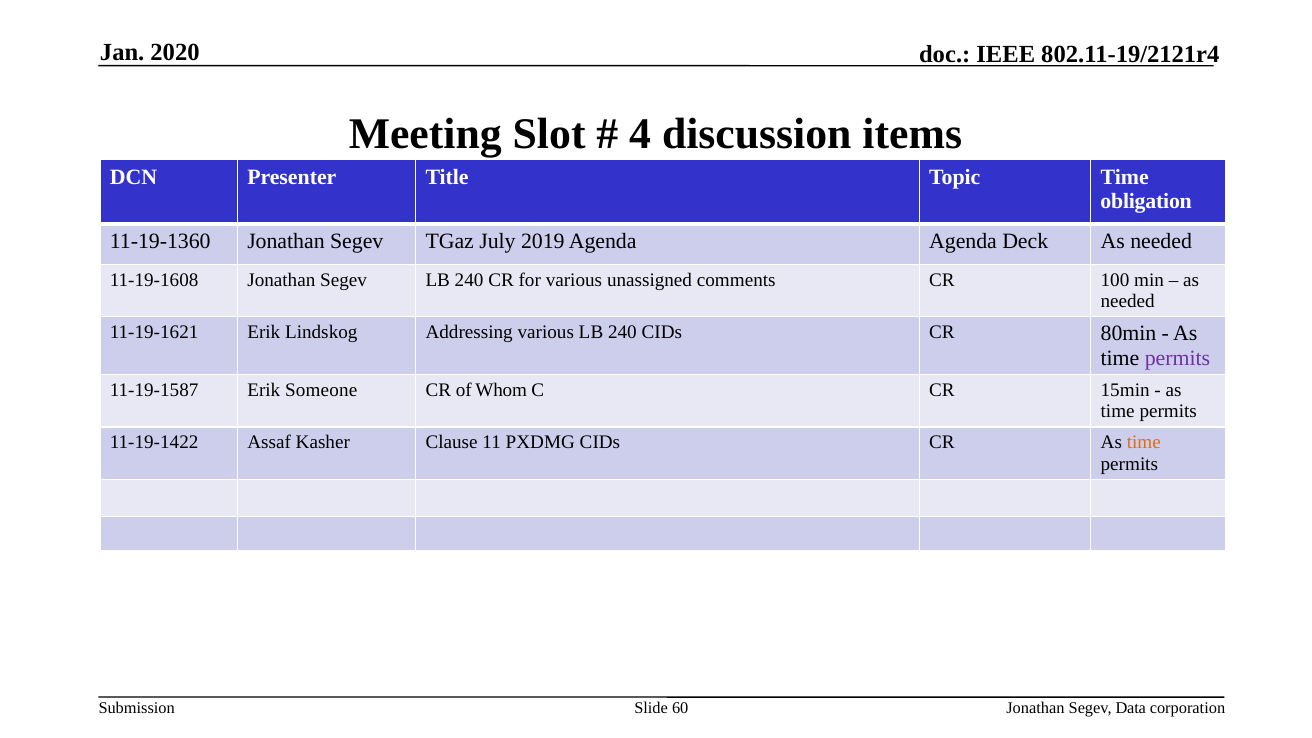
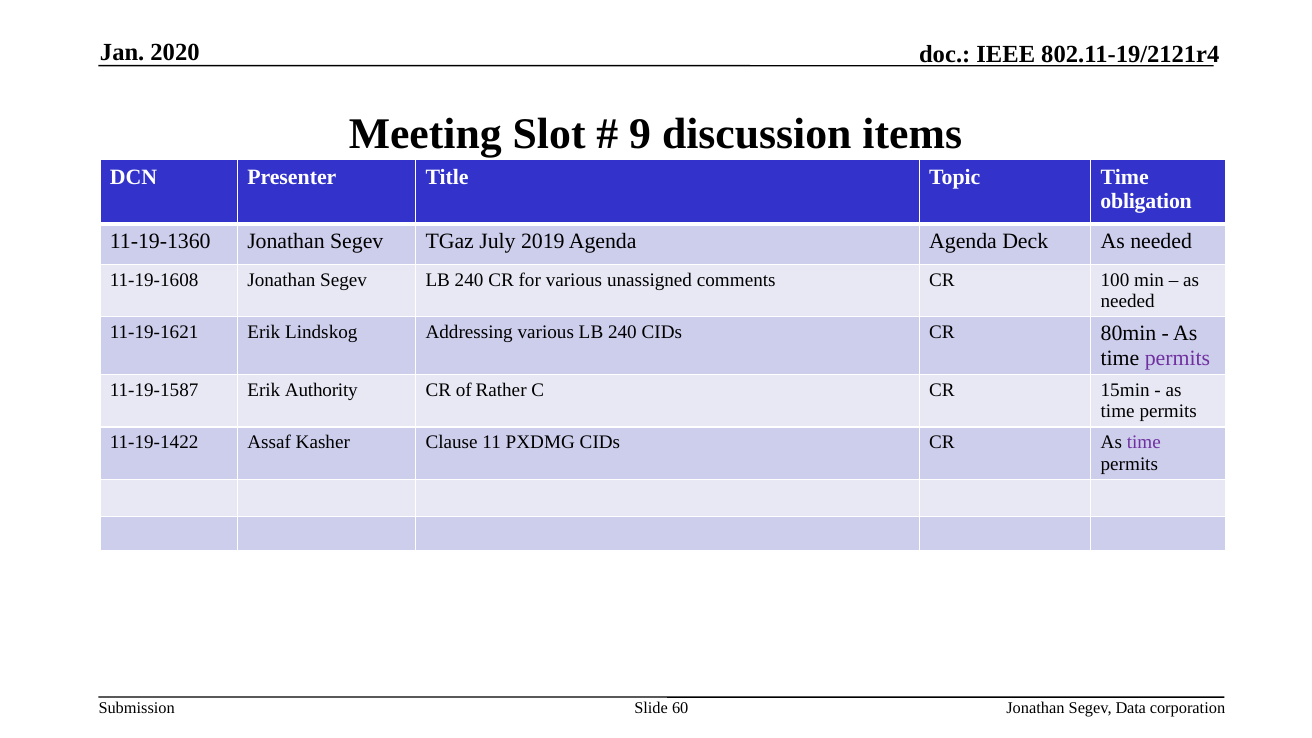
4: 4 -> 9 (640, 134)
Someone: Someone -> Authority (321, 390)
Whom: Whom -> Rather (501, 390)
time colour: orange -> purple (1144, 443)
